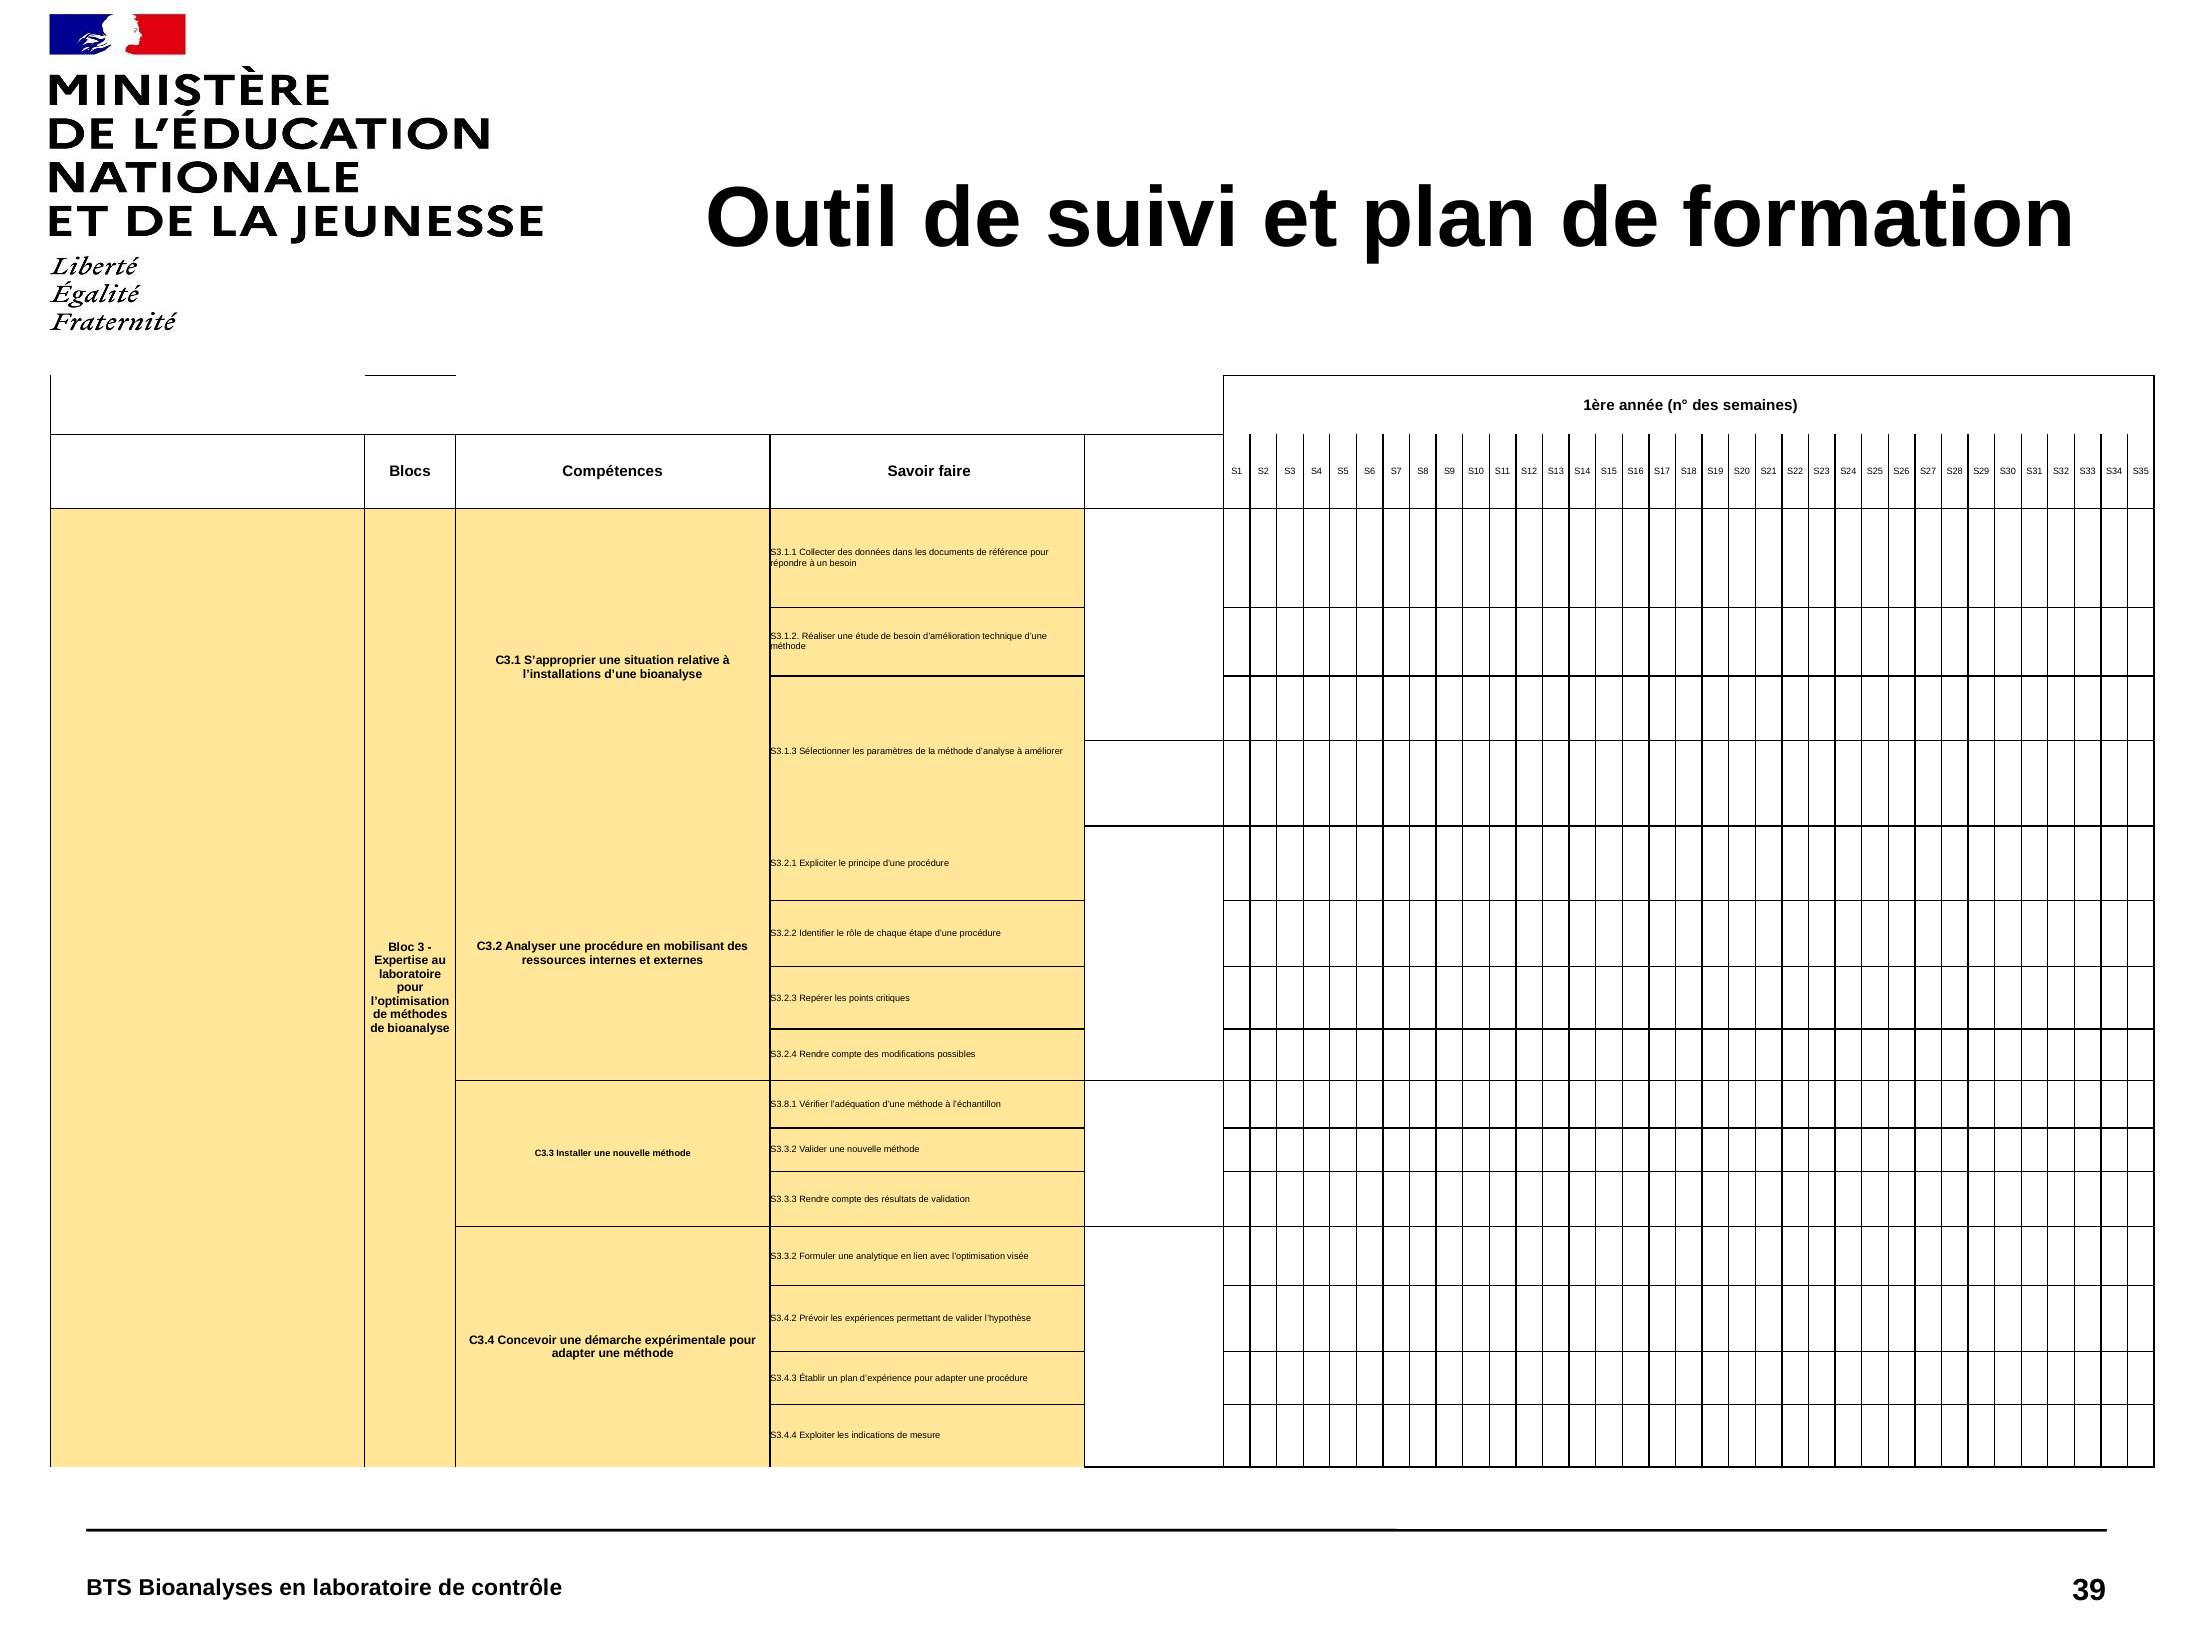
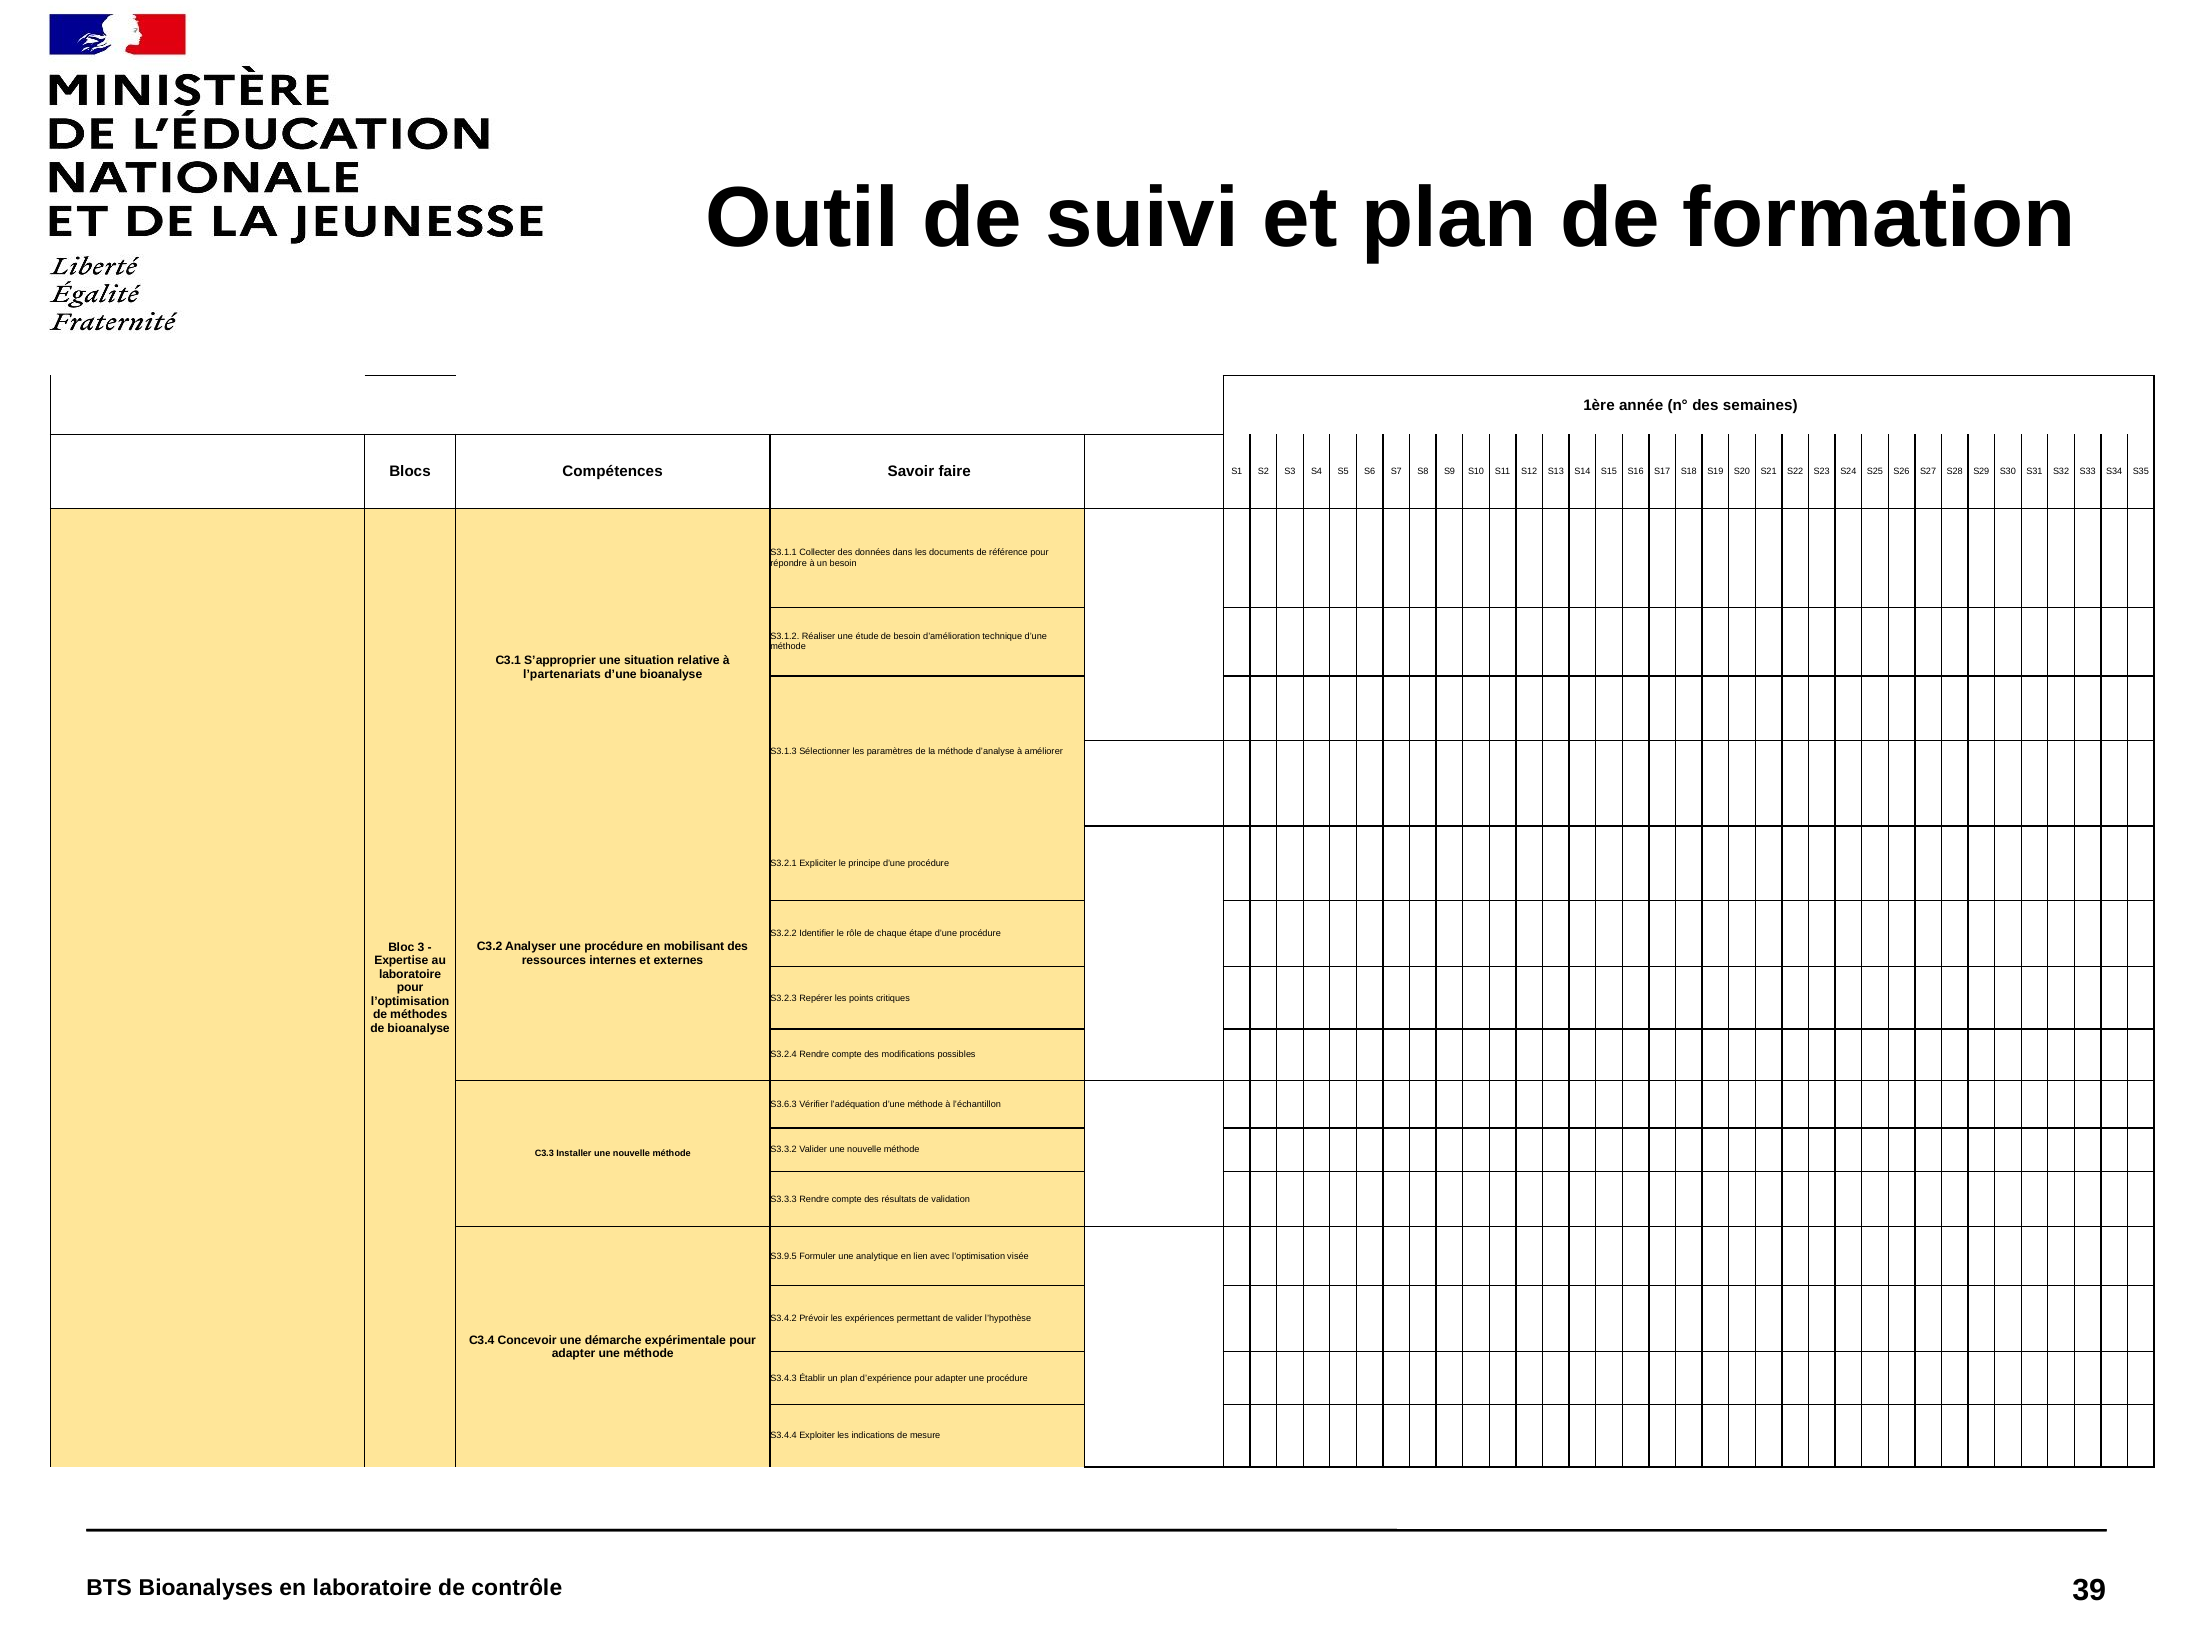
l’installations: l’installations -> l’partenariats (562, 674)
S3.8.1: S3.8.1 -> S3.6.3 (784, 1104)
S3.3.2: S3.3.2 -> S3.9.5 (784, 1256)
